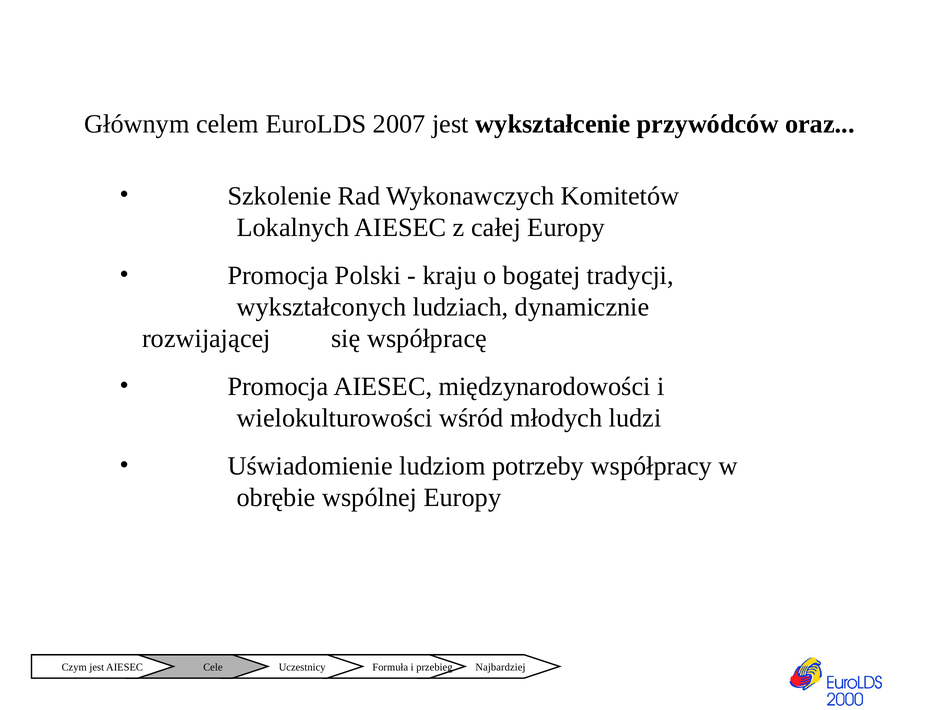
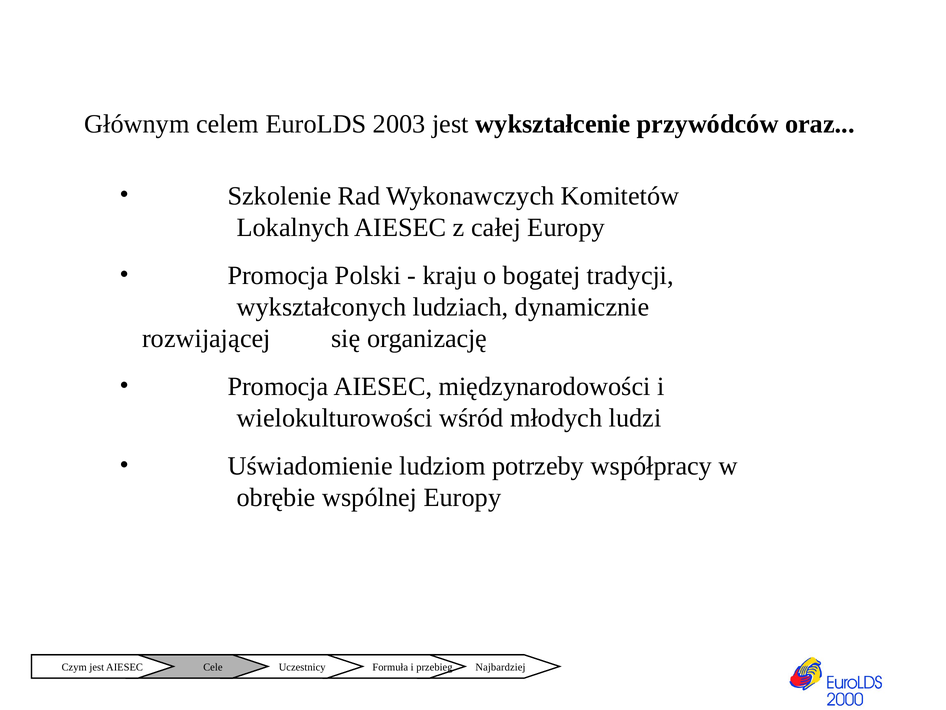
2007: 2007 -> 2003 (399, 124)
współpracę: współpracę -> organizację (427, 338)
